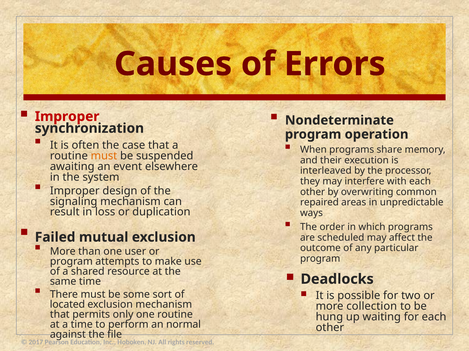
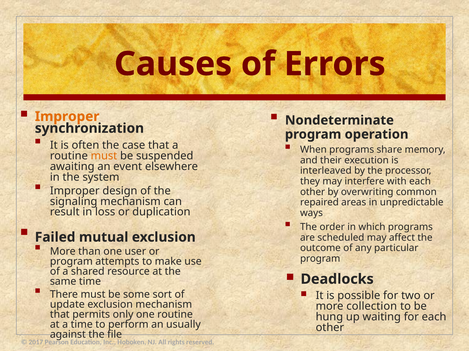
Improper colour: red -> orange (67, 117)
located: located -> update (67, 305)
normal: normal -> usually (183, 325)
